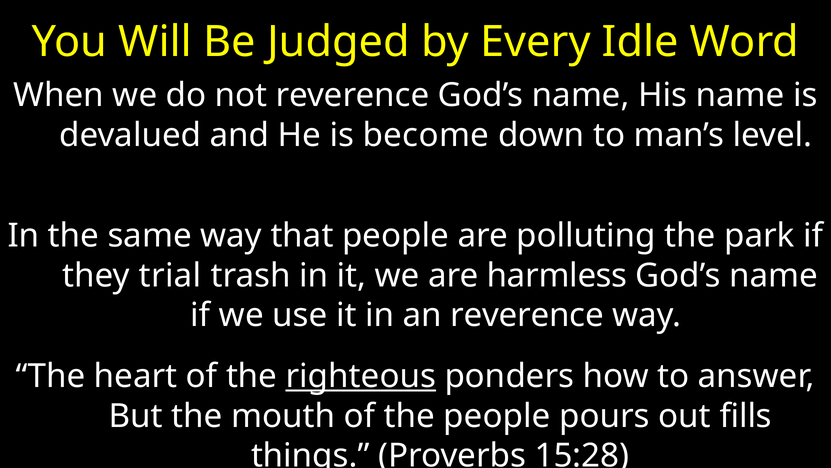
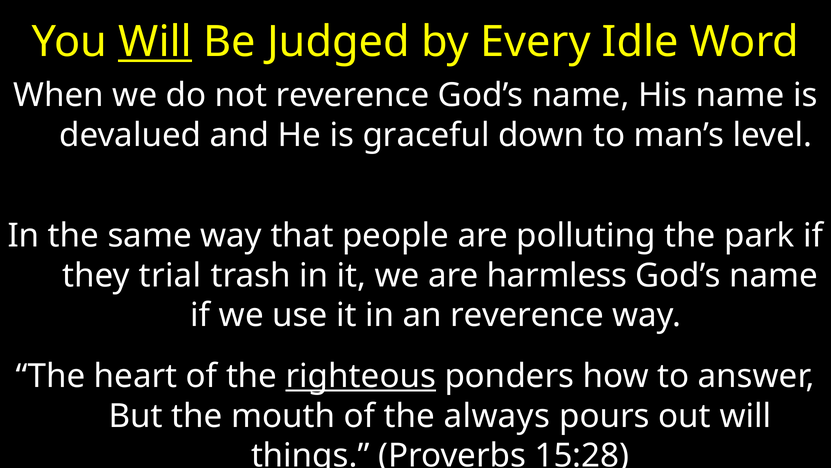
Will underline: none -> present (155, 42)
become: become -> graceful (426, 135)
the people: people -> always (497, 416)
out fills: fills -> will (746, 416)
